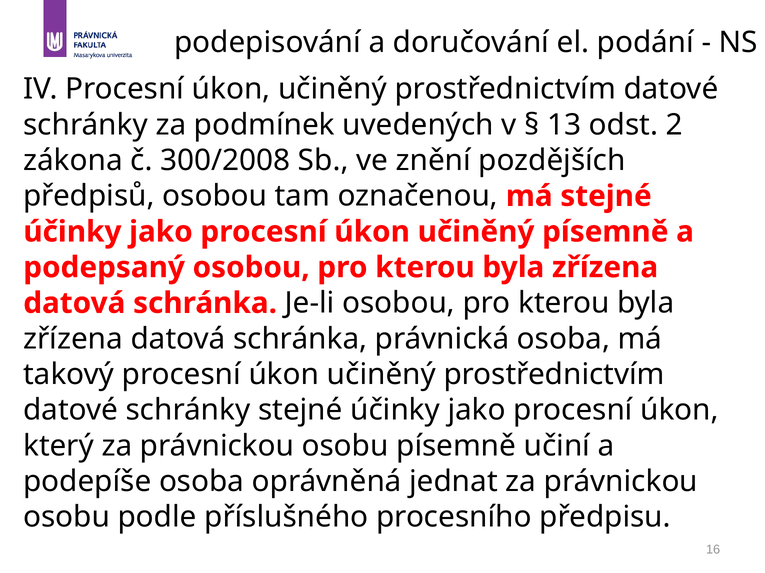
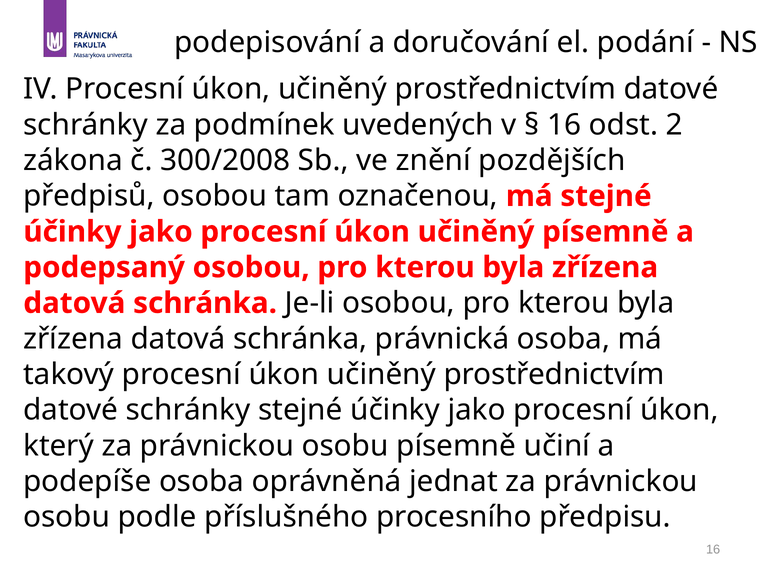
13: 13 -> 16 (564, 125)
